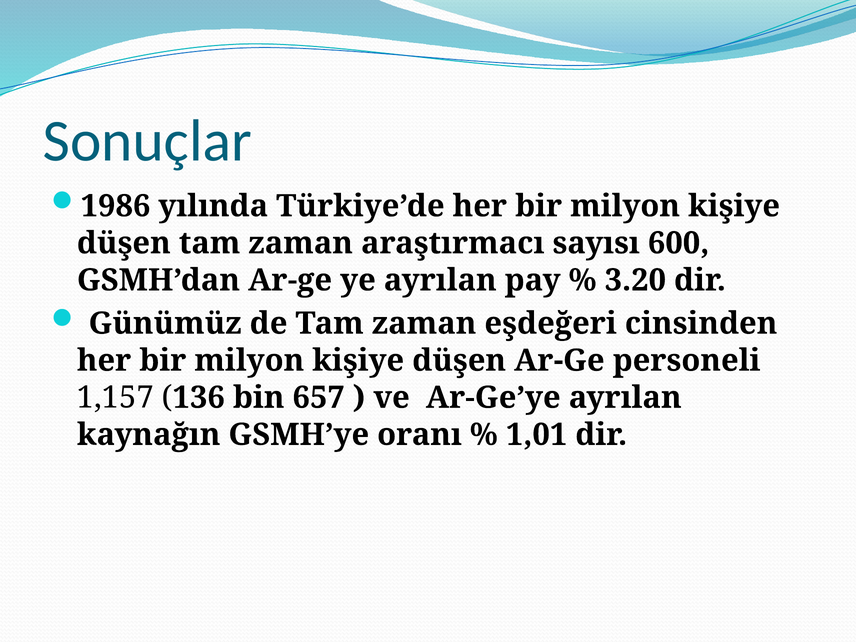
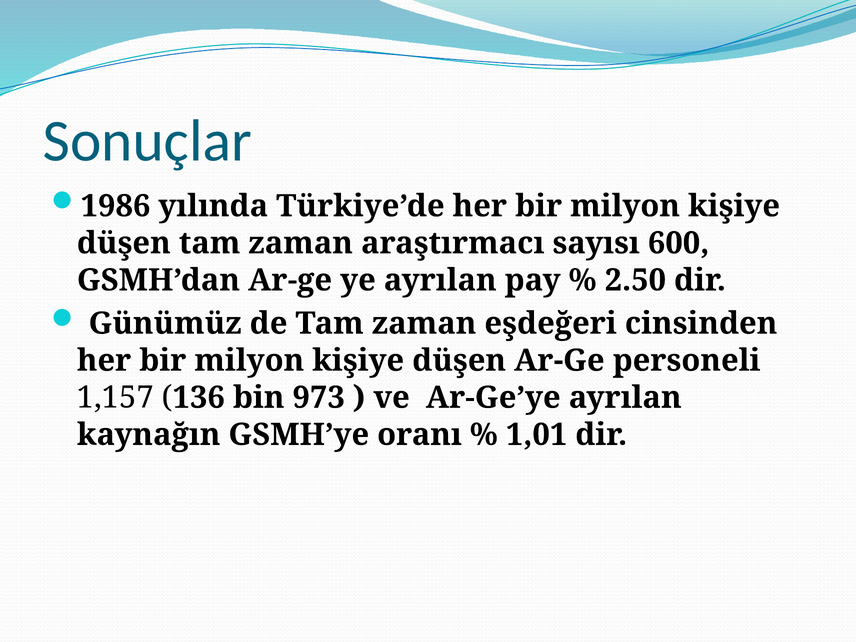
3.20: 3.20 -> 2.50 (635, 280)
657: 657 -> 973 (319, 398)
